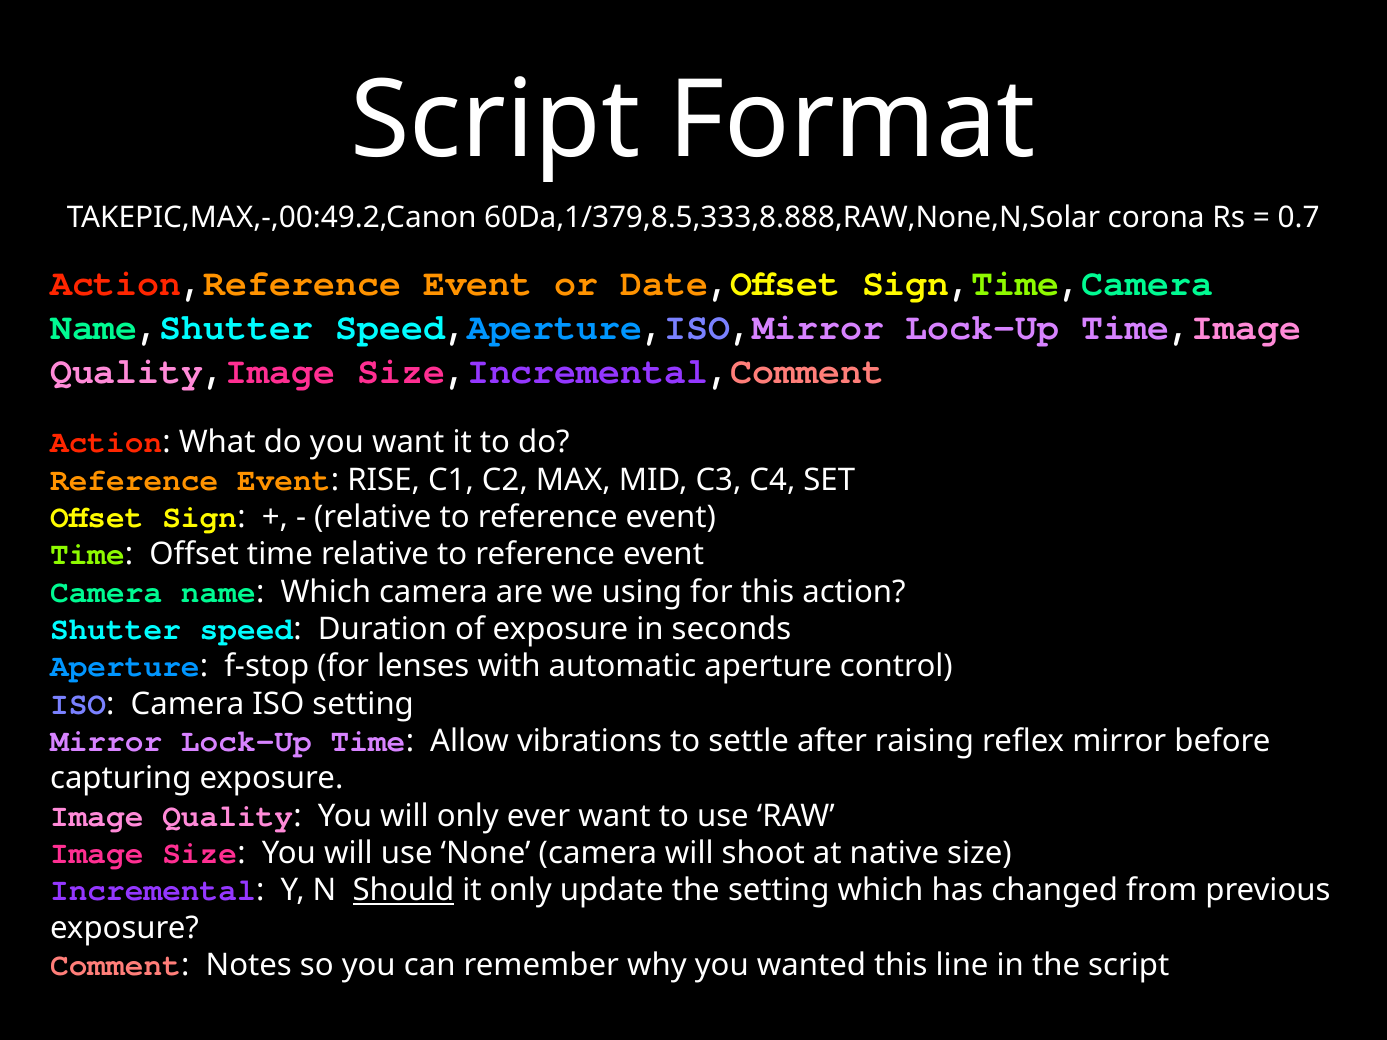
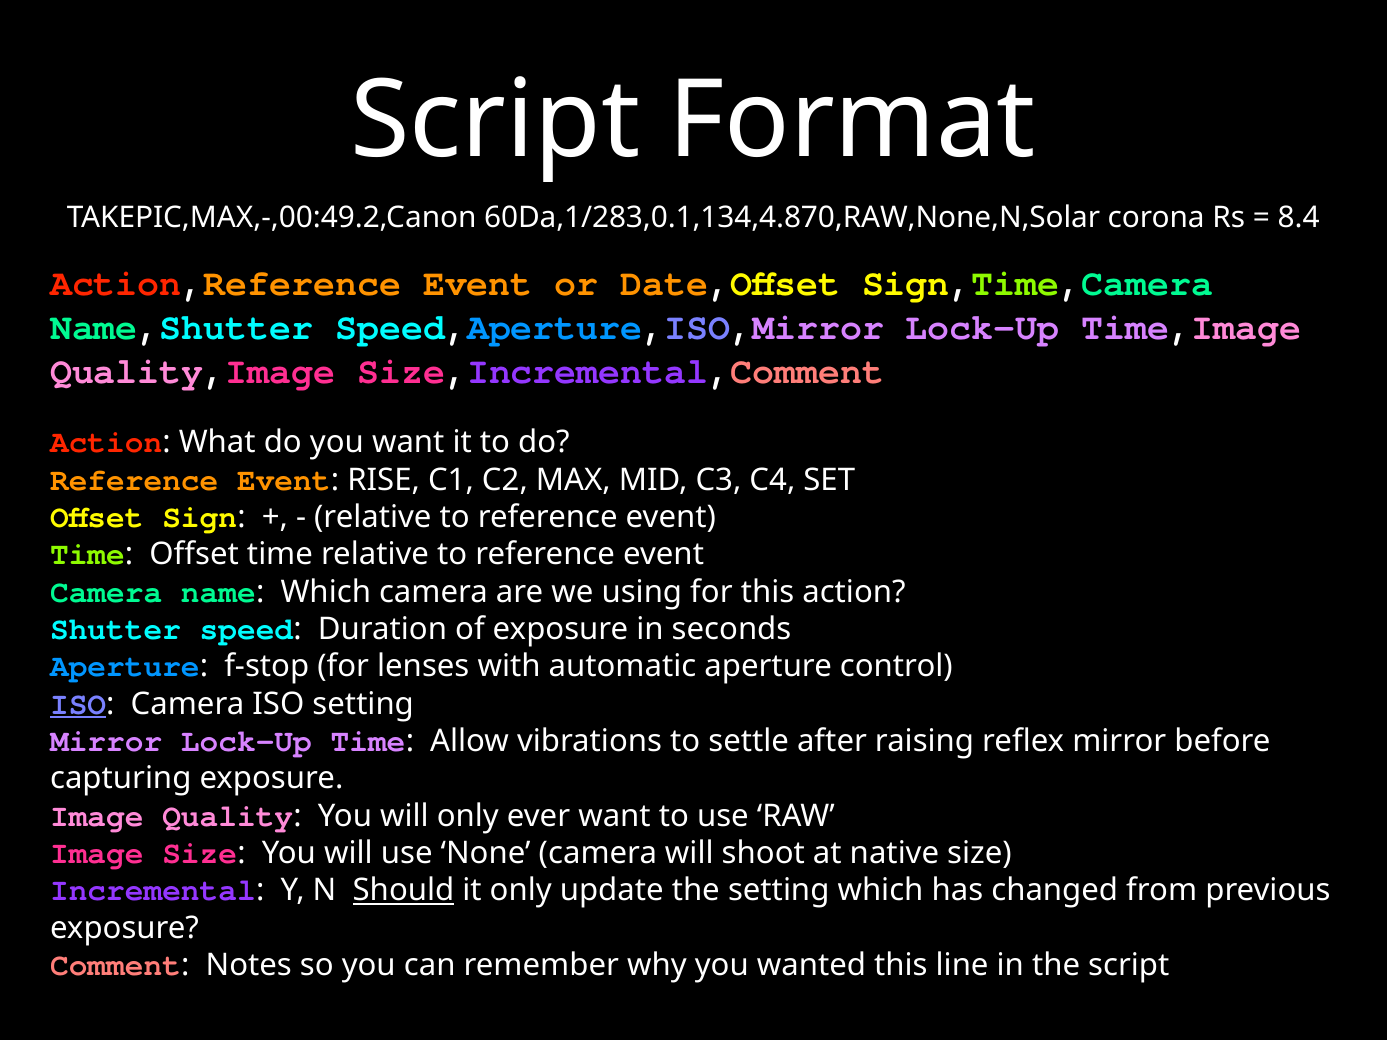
60Da,1/379,8.5,333,8.888,RAW,None,N,Solar: 60Da,1/379,8.5,333,8.888,RAW,None,N,Solar -> 60Da,1/283,0.1,134,4.870,RAW,None,N,Solar (792, 217)
0.7: 0.7 -> 8.4 (1299, 217)
ISO underline: none -> present (78, 704)
